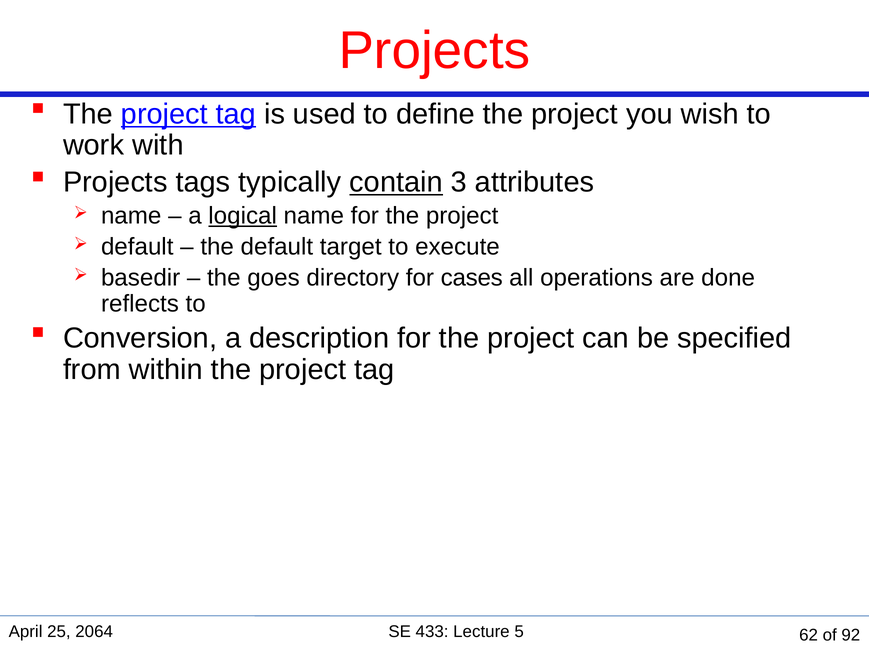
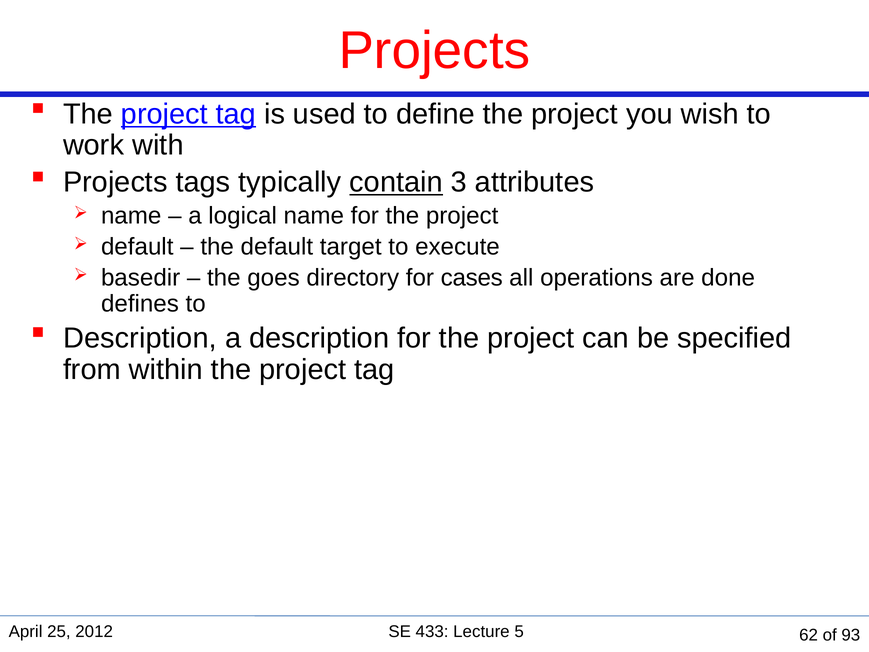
logical underline: present -> none (243, 216)
reflects: reflects -> defines (140, 304)
Conversion: Conversion -> Description (140, 338)
2064: 2064 -> 2012 (94, 631)
92: 92 -> 93 (851, 635)
